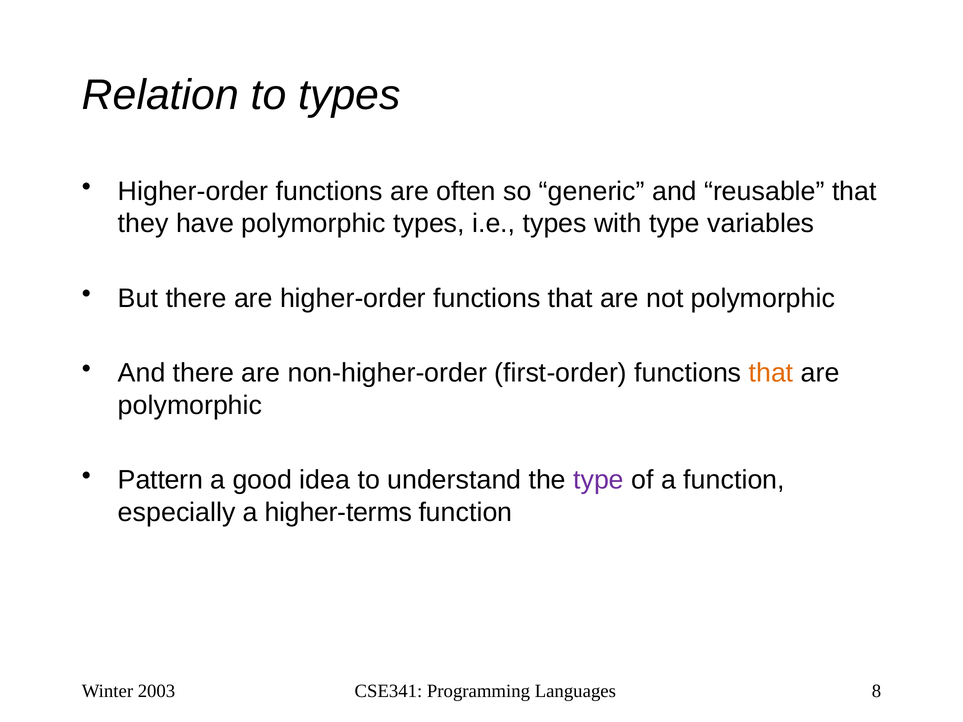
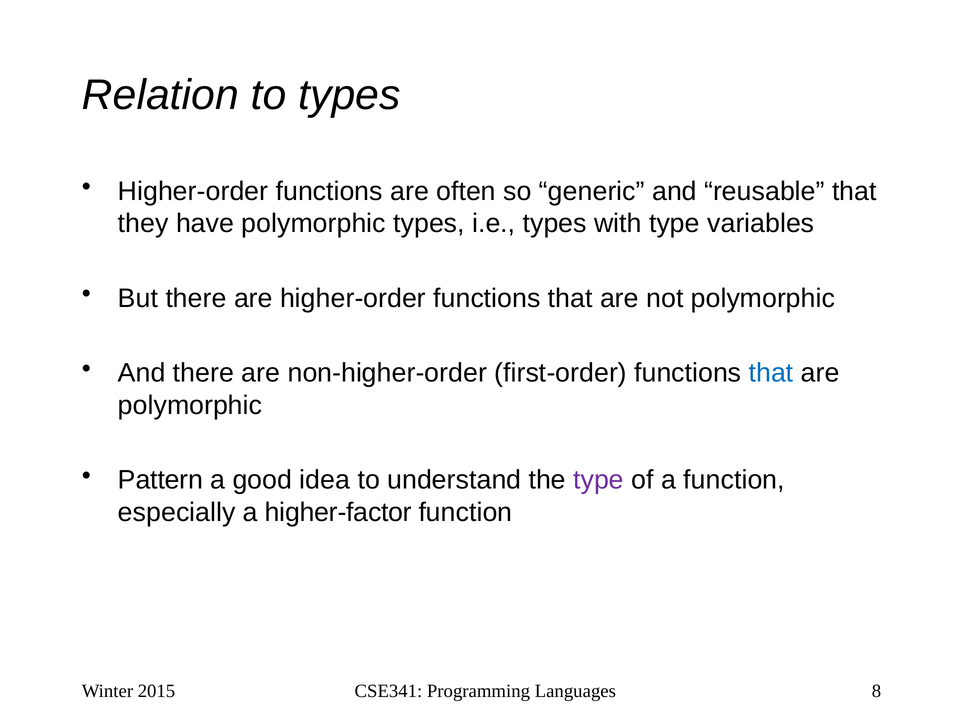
that colour: orange -> blue (771, 373)
higher-terms: higher-terms -> higher-factor (338, 512)
2003: 2003 -> 2015 (156, 691)
